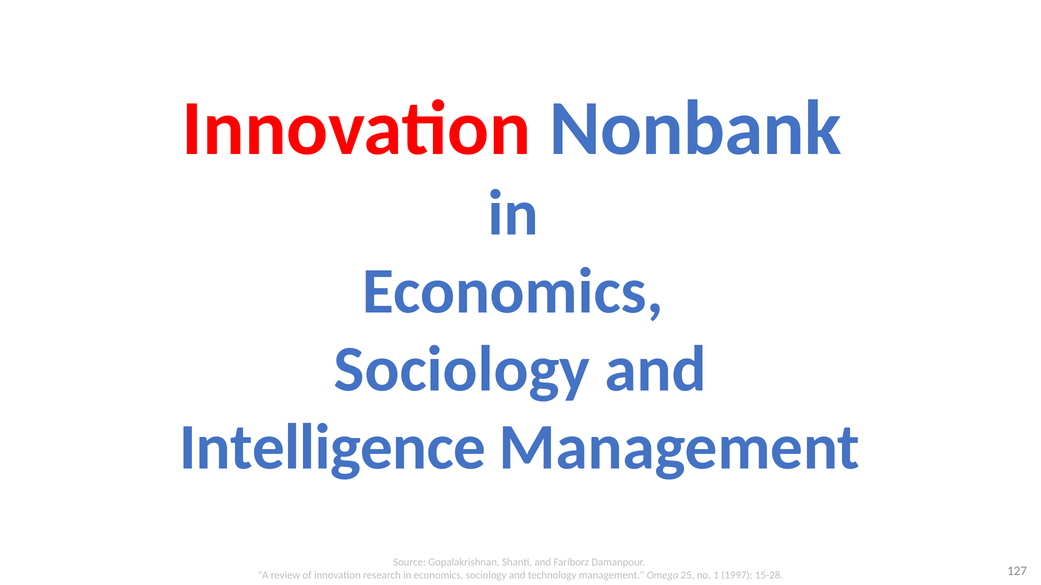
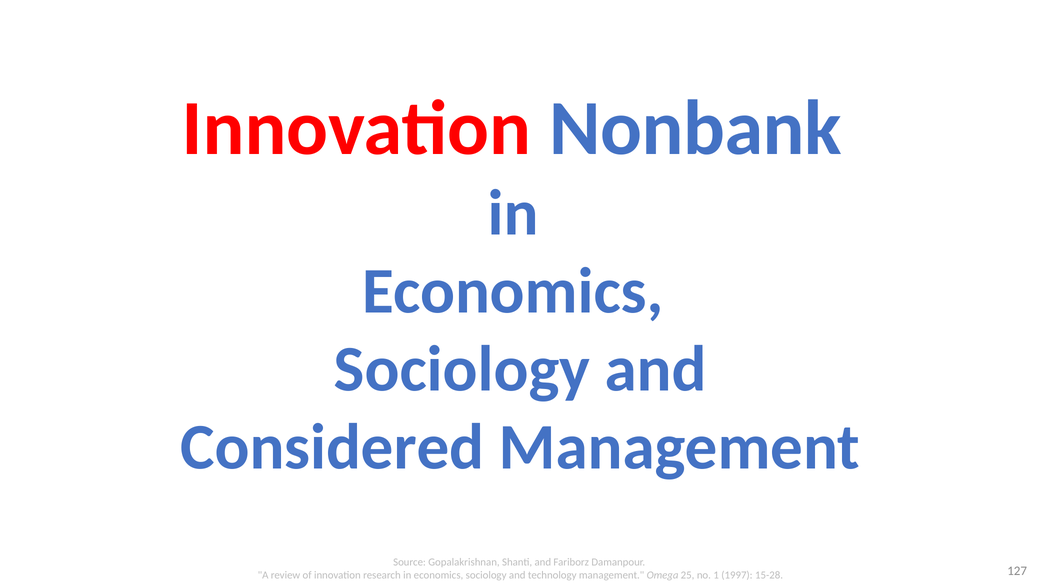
Intelligence: Intelligence -> Considered (332, 448)
